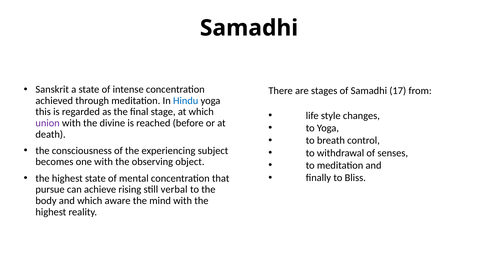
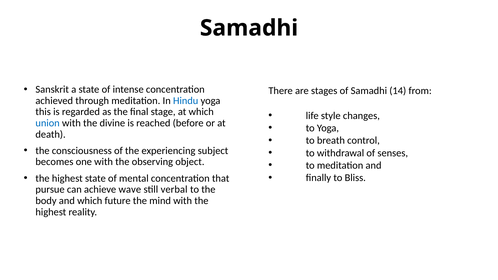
17: 17 -> 14 (398, 91)
union colour: purple -> blue (48, 123)
rising: rising -> wave (130, 190)
aware: aware -> future (118, 201)
